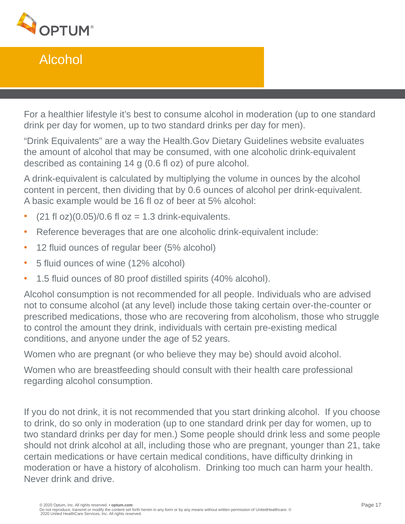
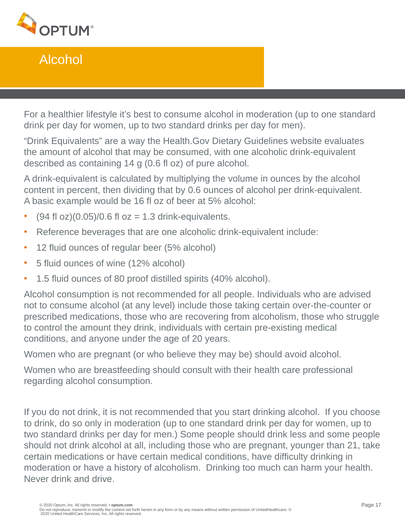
21: 21 -> 94 (43, 217)
52: 52 -> 20 (197, 339)
